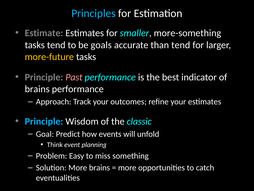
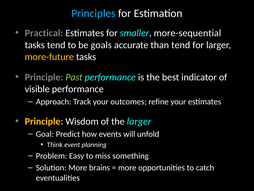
Estimate: Estimate -> Practical (44, 33)
more-something: more-something -> more-sequential (187, 33)
Past colour: pink -> light green (74, 77)
brains: brains -> visible (37, 89)
Principle colour: light blue -> yellow (44, 121)
the classic: classic -> larger (139, 121)
